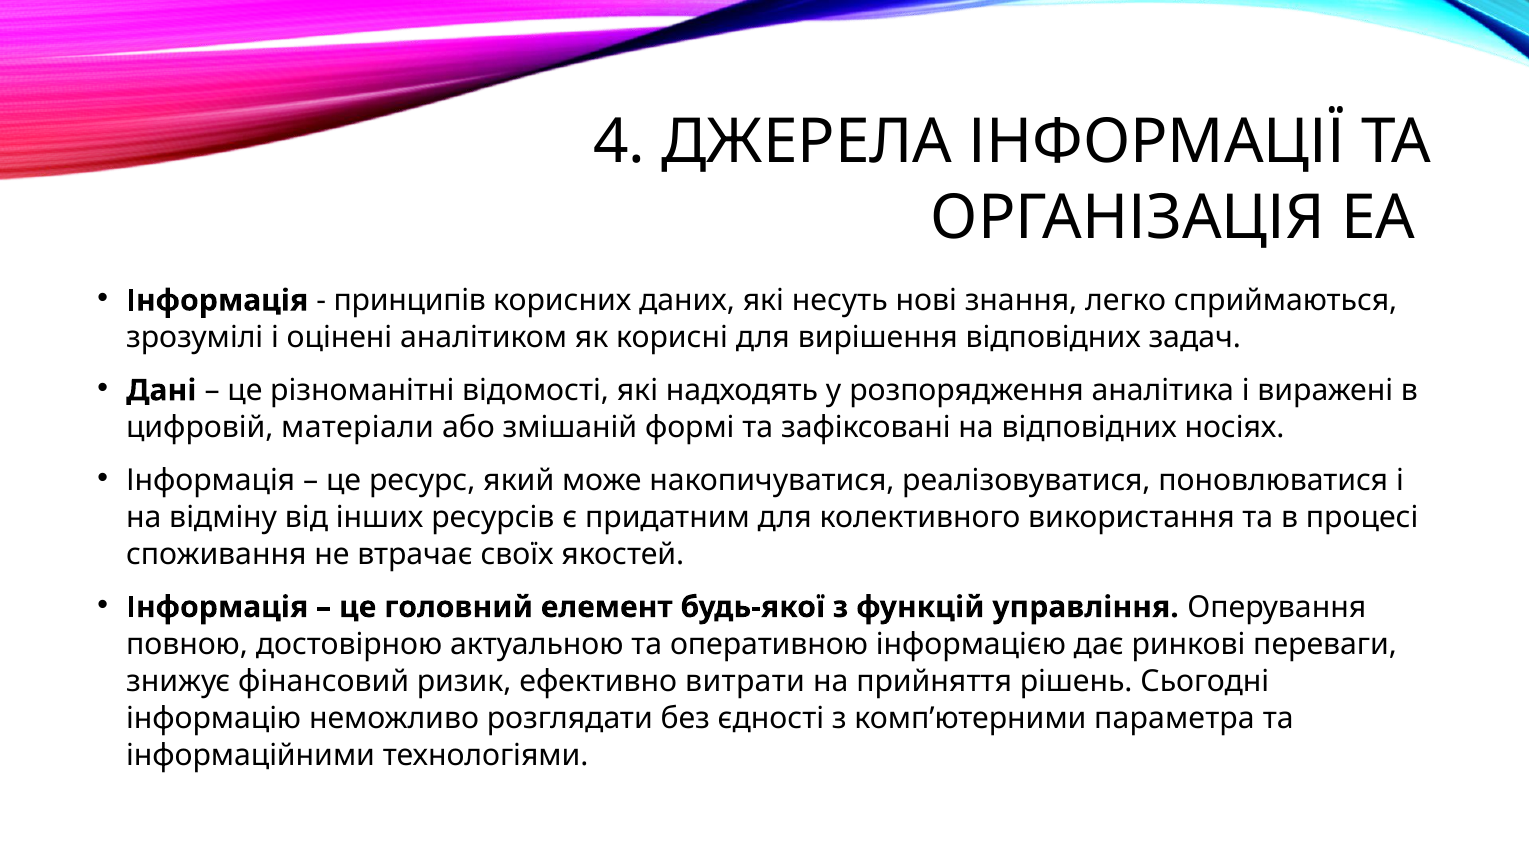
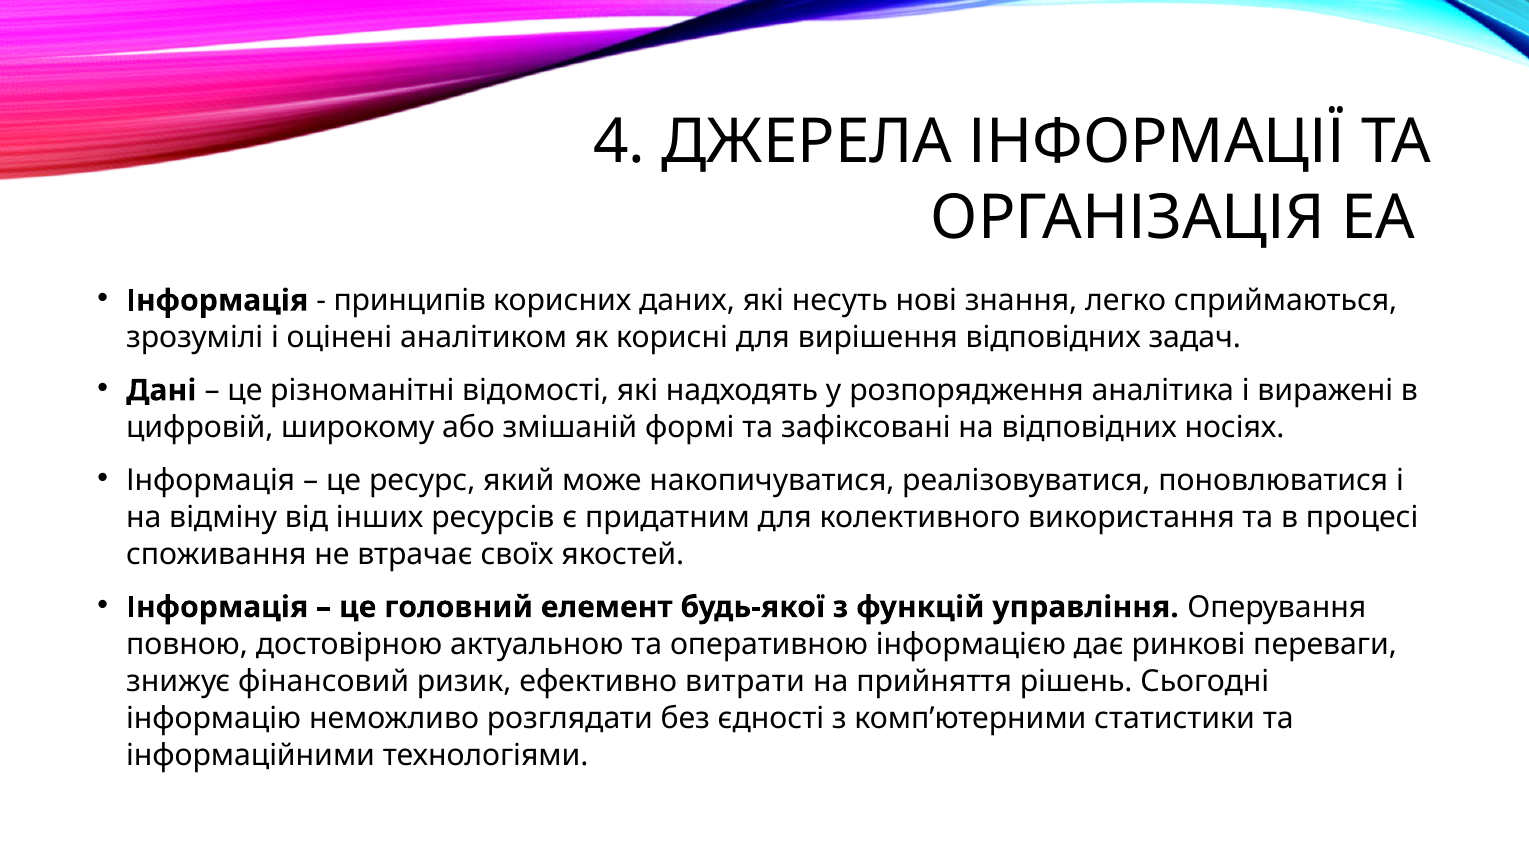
матеріали: матеріали -> широкому (358, 427)
параметра: параметра -> статистики (1175, 718)
